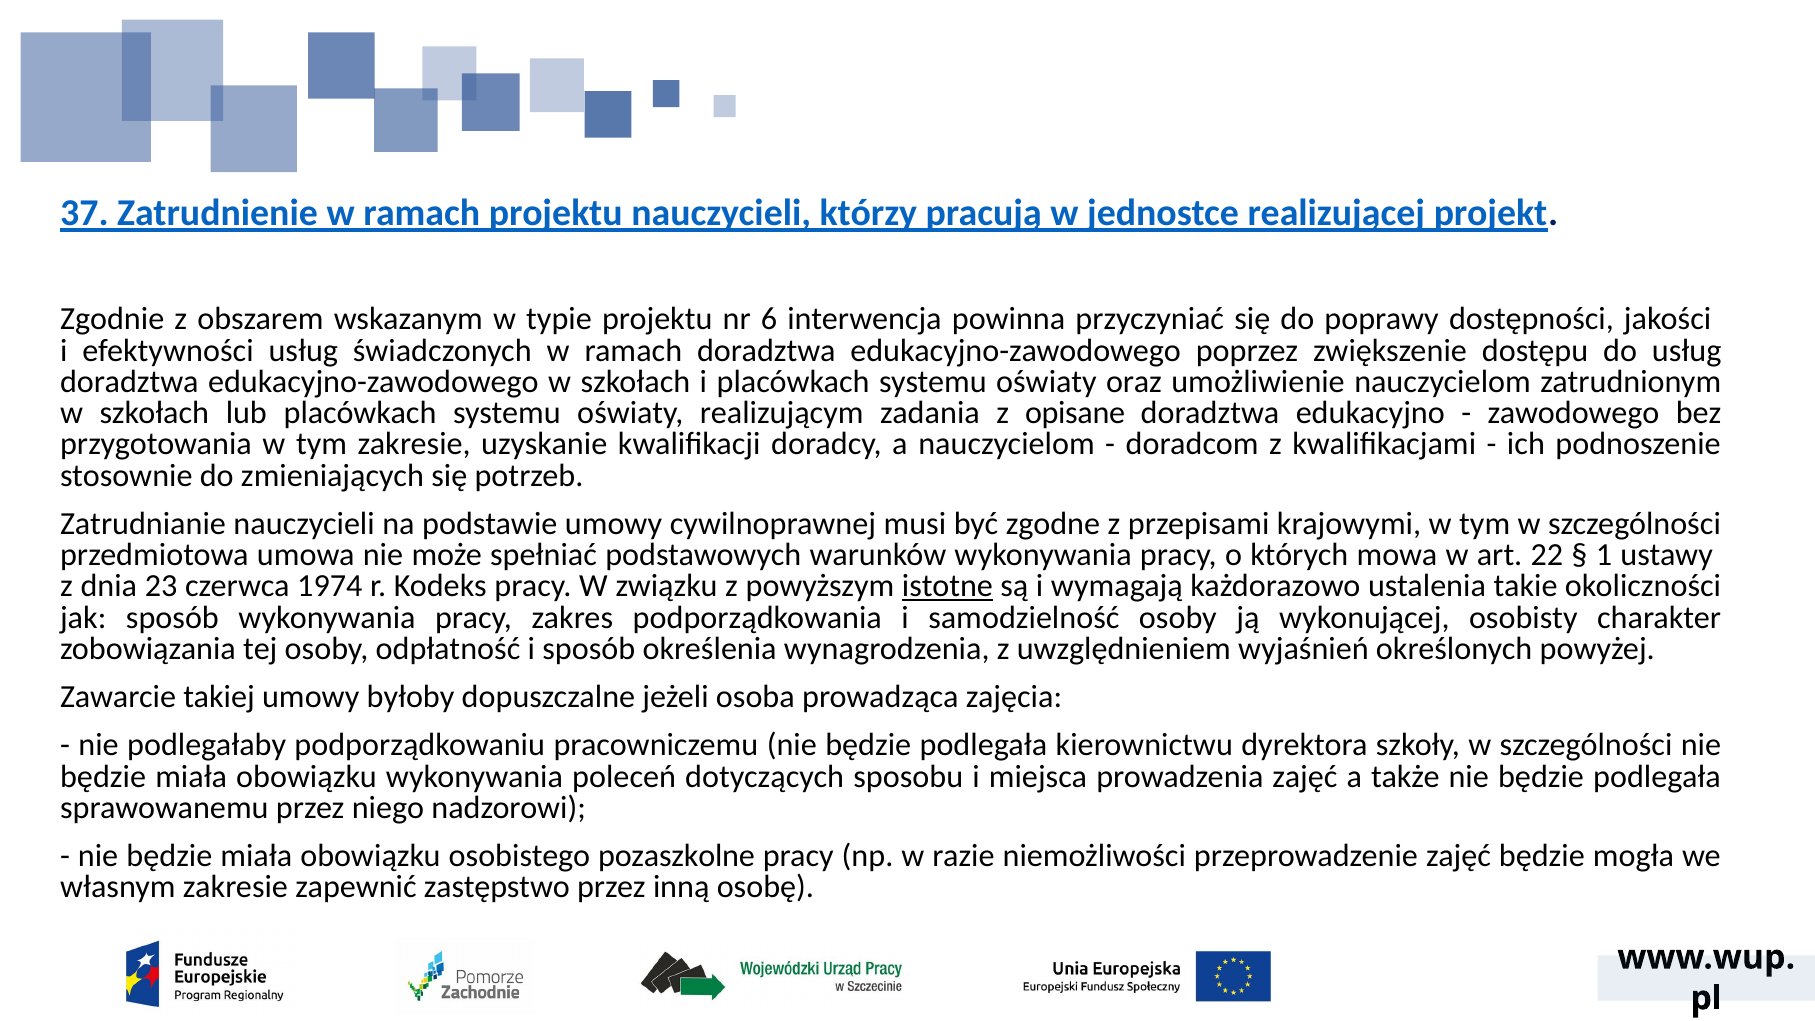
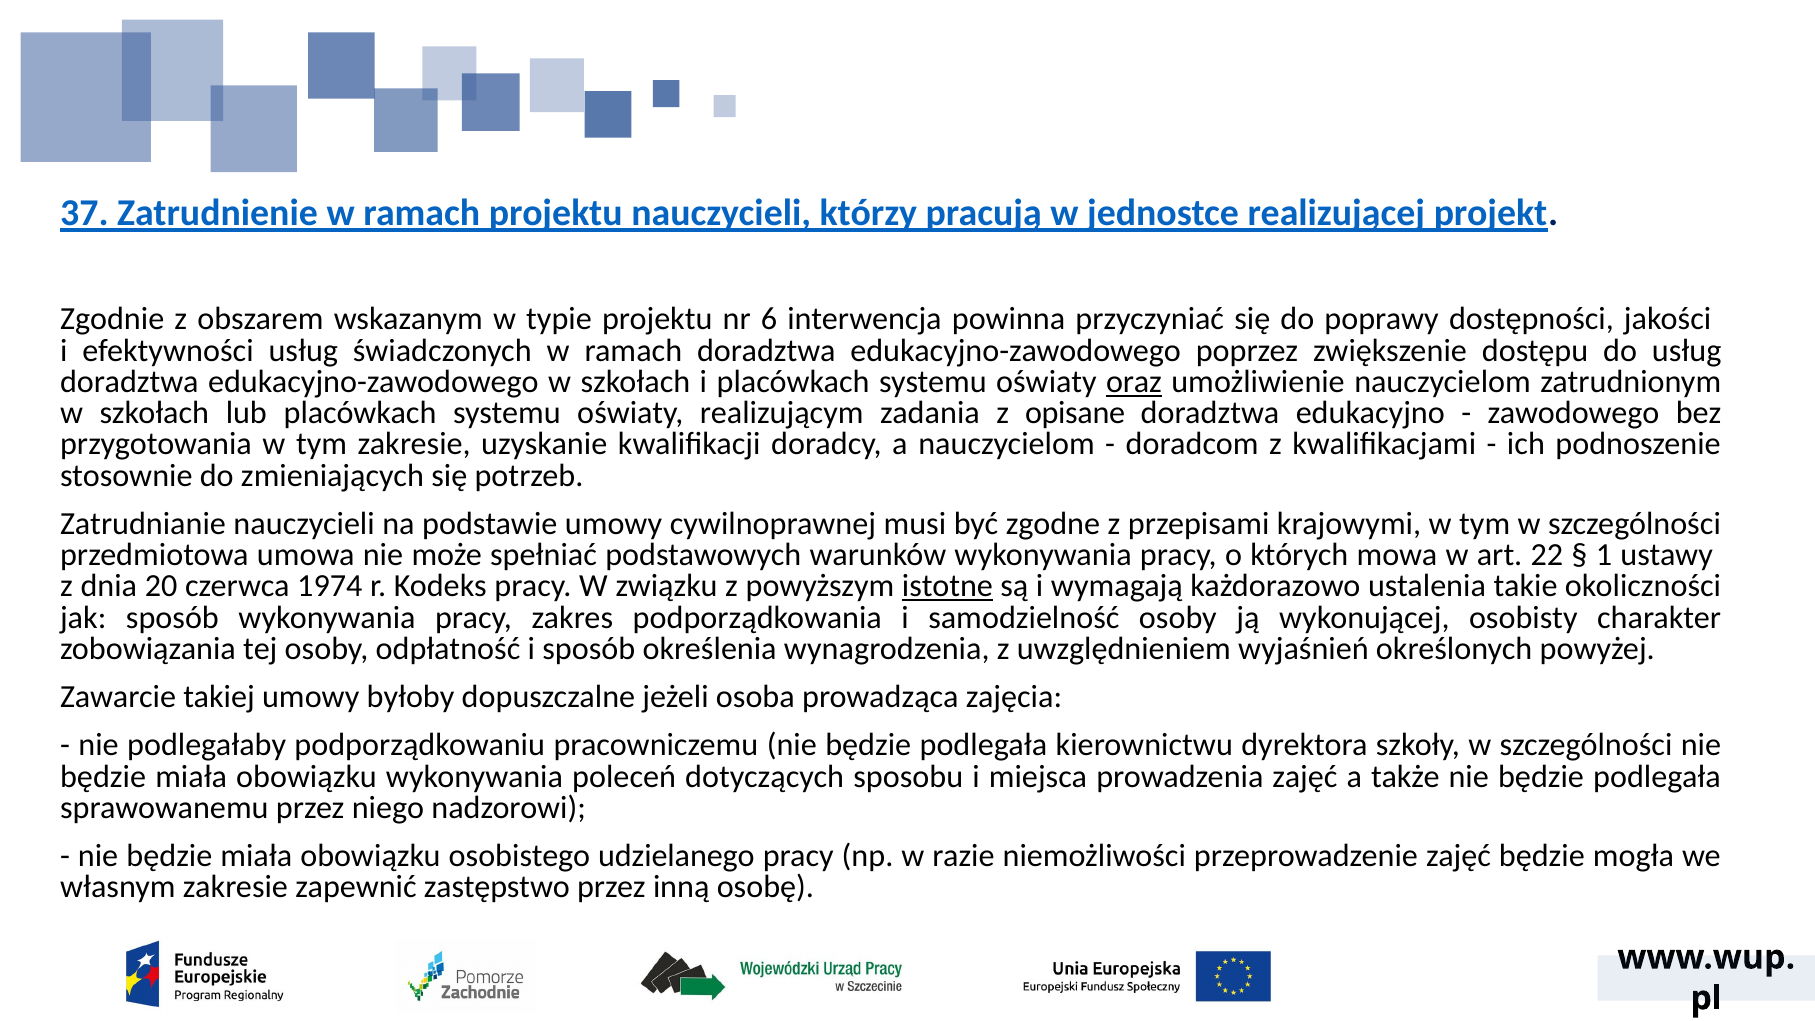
oraz underline: none -> present (1134, 382)
23: 23 -> 20 (161, 586)
pozaszkolne: pozaszkolne -> udzielanego (676, 856)
